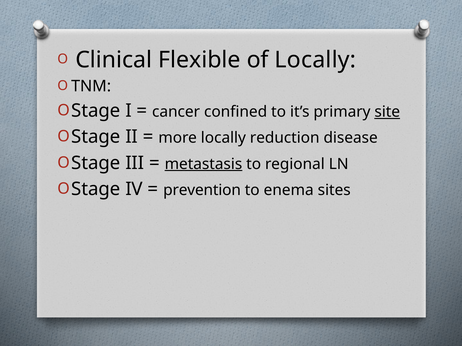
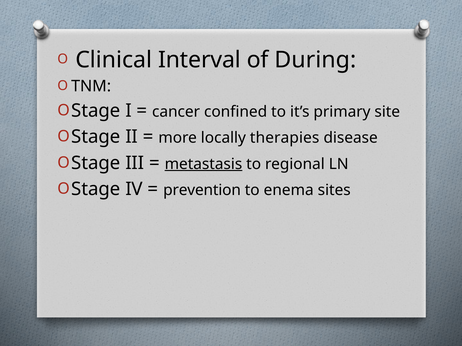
Flexible: Flexible -> Interval (199, 60)
of Locally: Locally -> During (315, 60)
site underline: present -> none (387, 112)
reduction: reduction -> therapies (285, 138)
